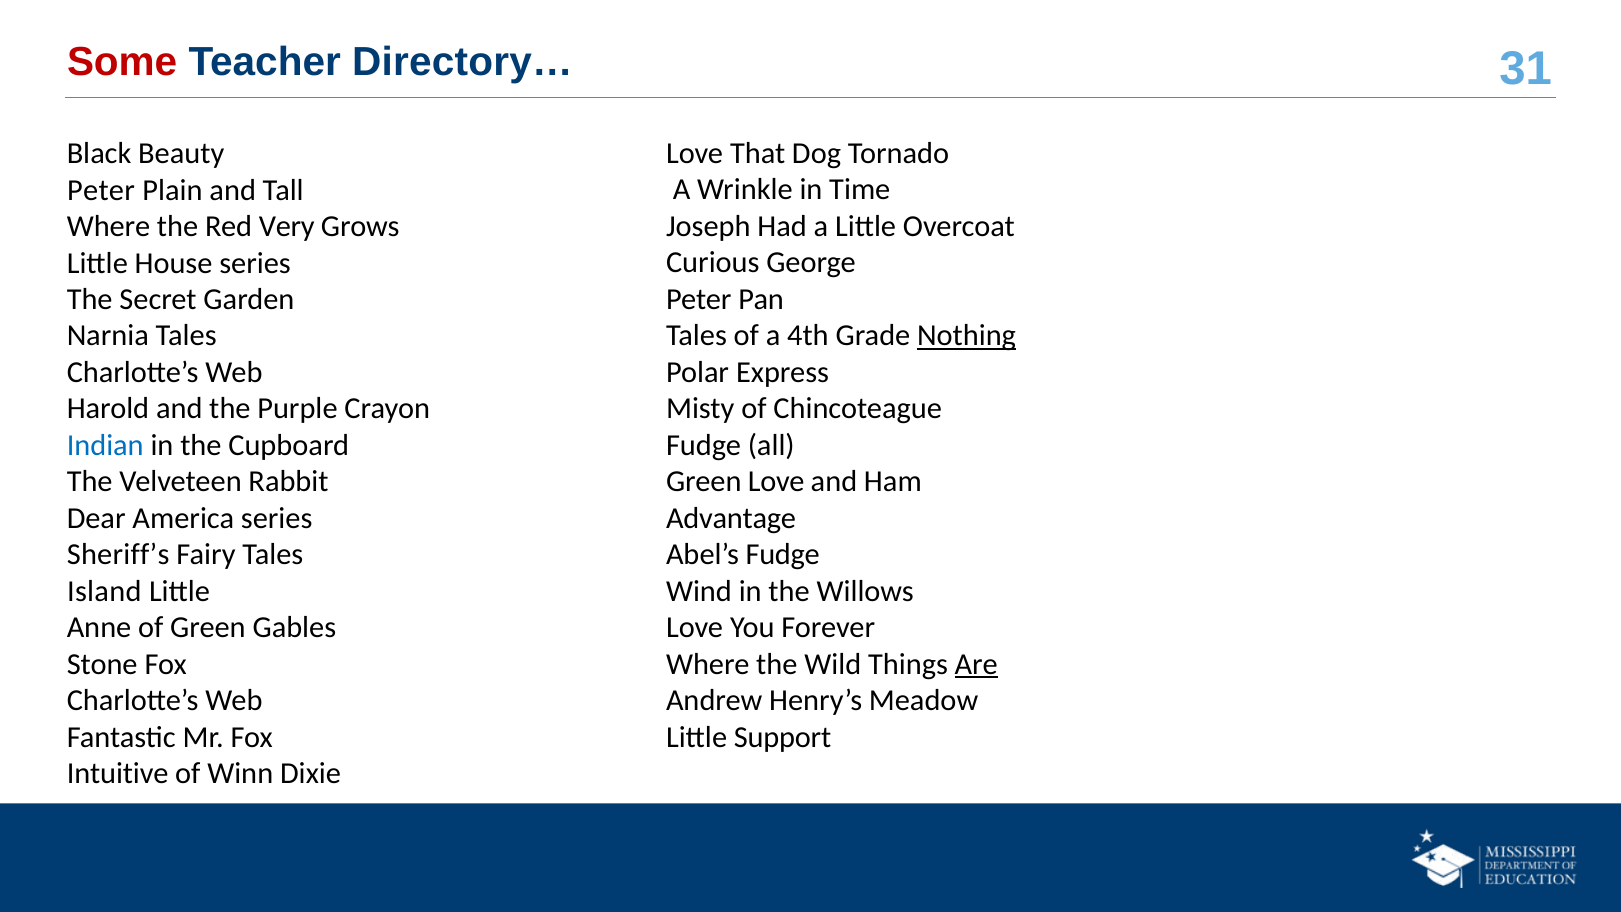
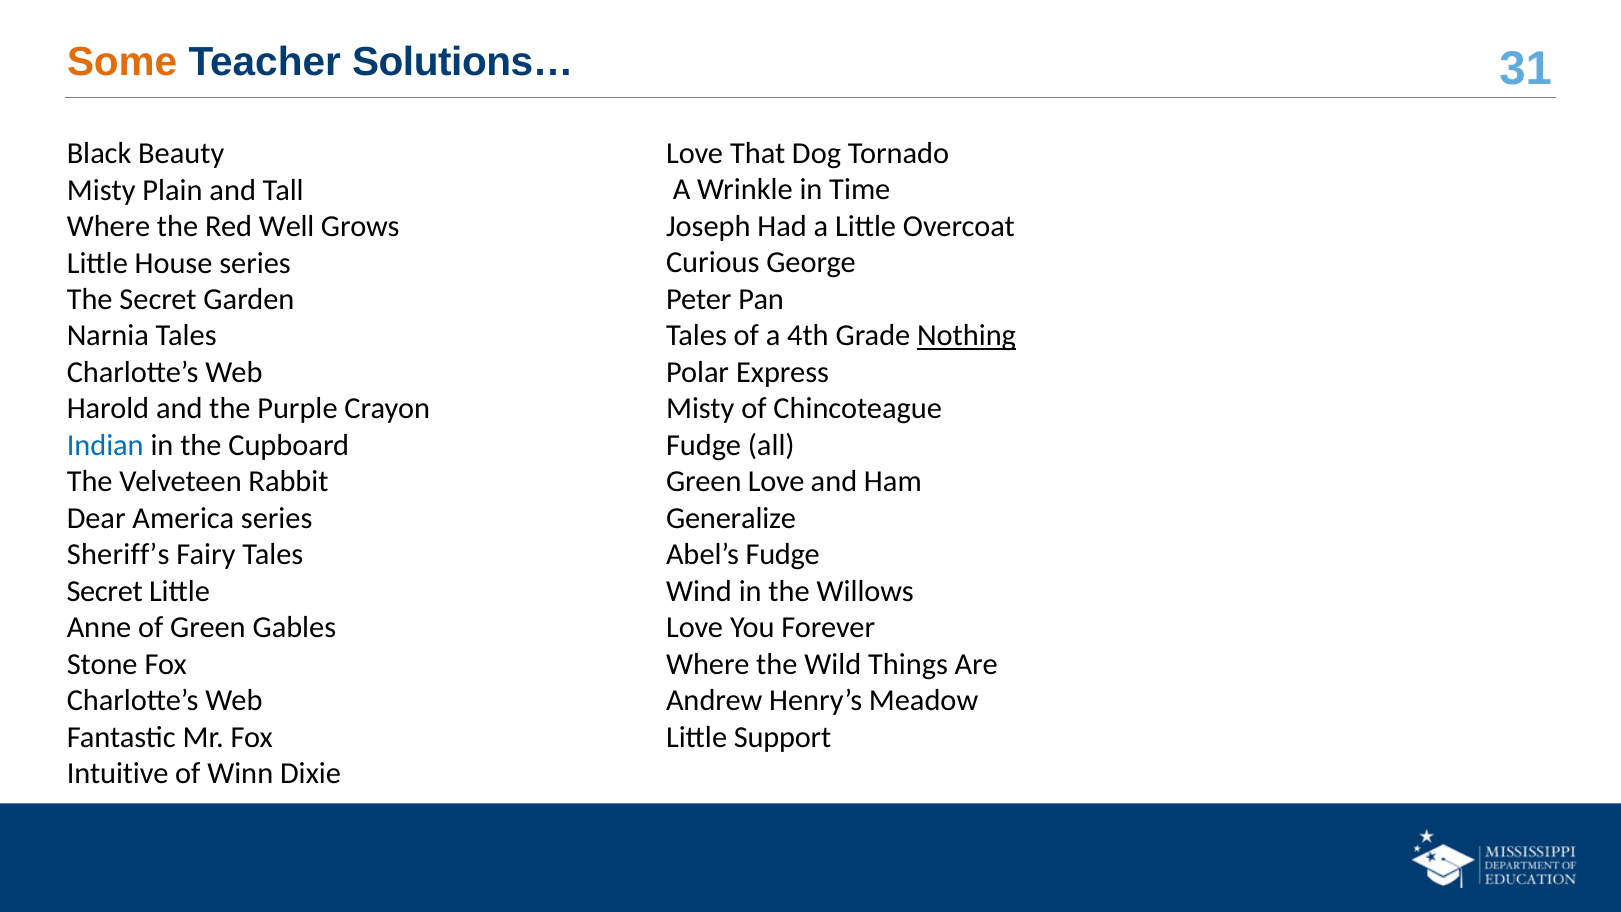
Some colour: red -> orange (122, 62)
Directory…: Directory… -> Solutions… (463, 62)
Peter: Peter -> Misty (101, 190)
Very: Very -> Well (287, 226)
Advantage: Advantage -> Generalize (731, 518)
Island: Island -> Secret (105, 591)
Are underline: present -> none (976, 664)
